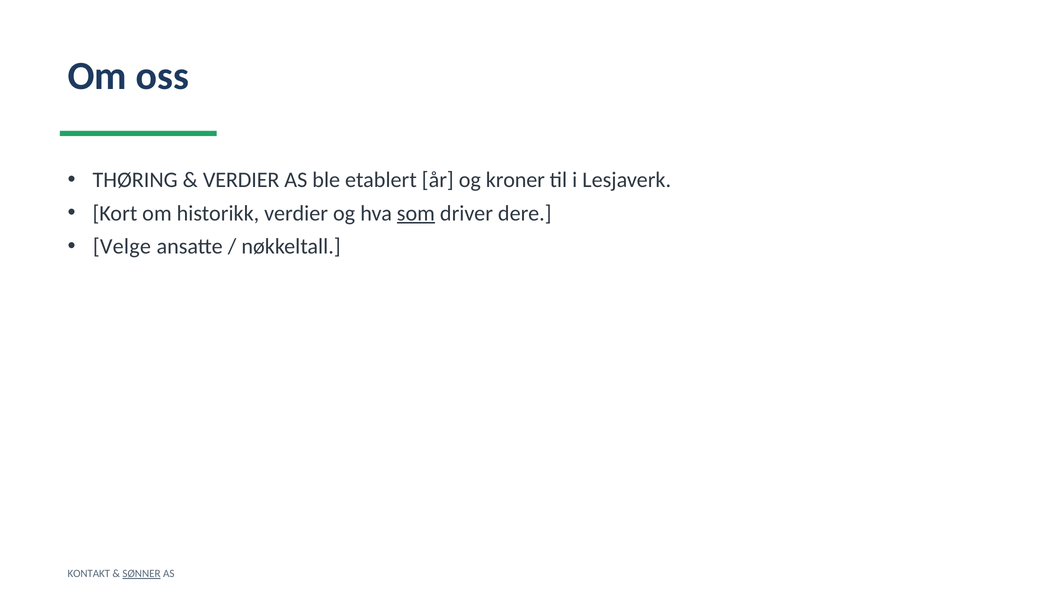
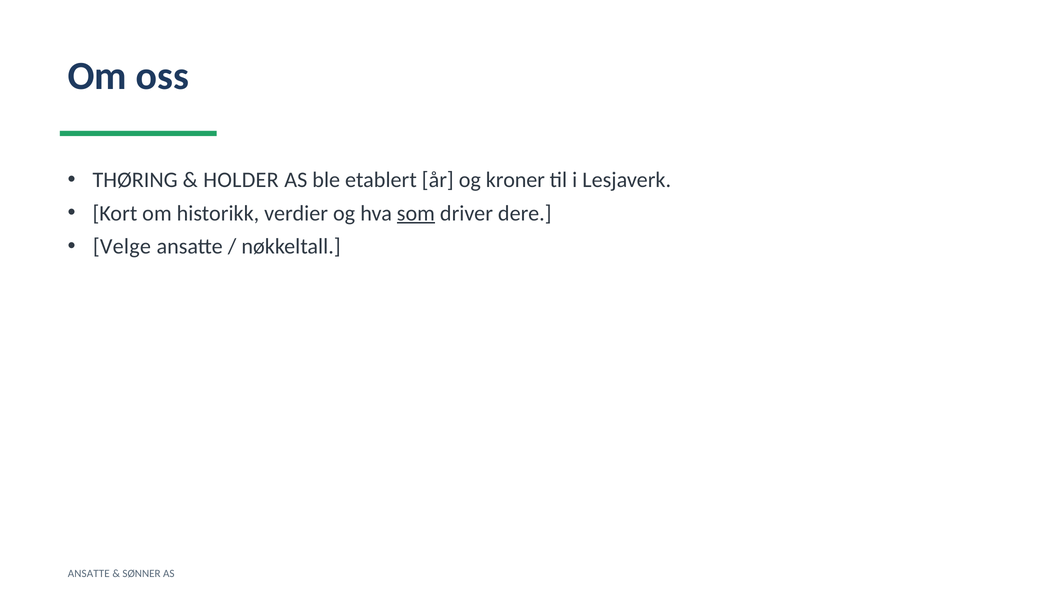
VERDIER: VERDIER -> HOLDER (241, 180)
KONTAKT: KONTAKT -> ANSATTE (89, 574)
SØNNER underline: present -> none (141, 574)
